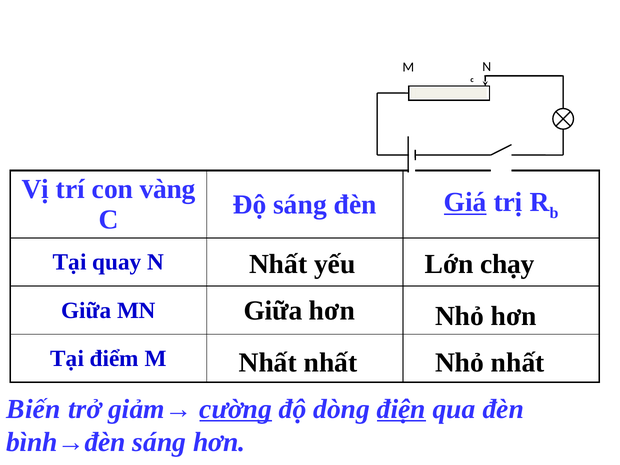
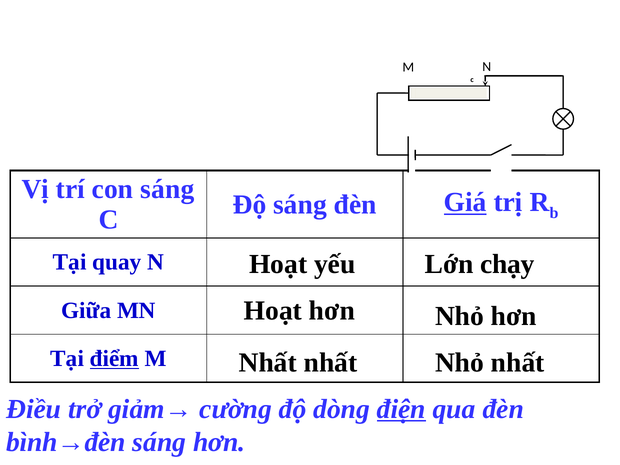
con vàng: vàng -> sáng (168, 189)
Nhất: Nhất -> Hoạt (278, 264)
Giữa: Giữa -> Hoạt (273, 311)
điểm underline: none -> present (114, 358)
Biến: Biến -> Điều (34, 409)
cường underline: present -> none (236, 409)
